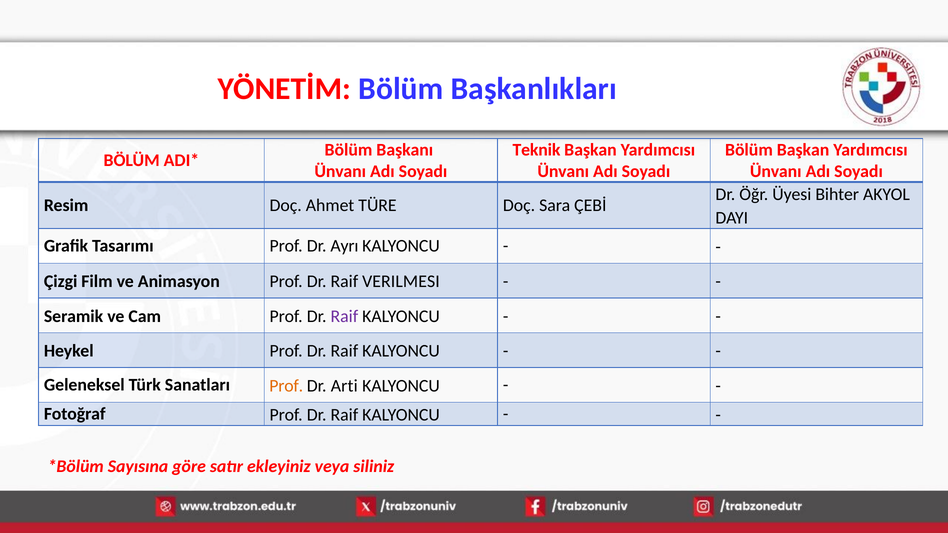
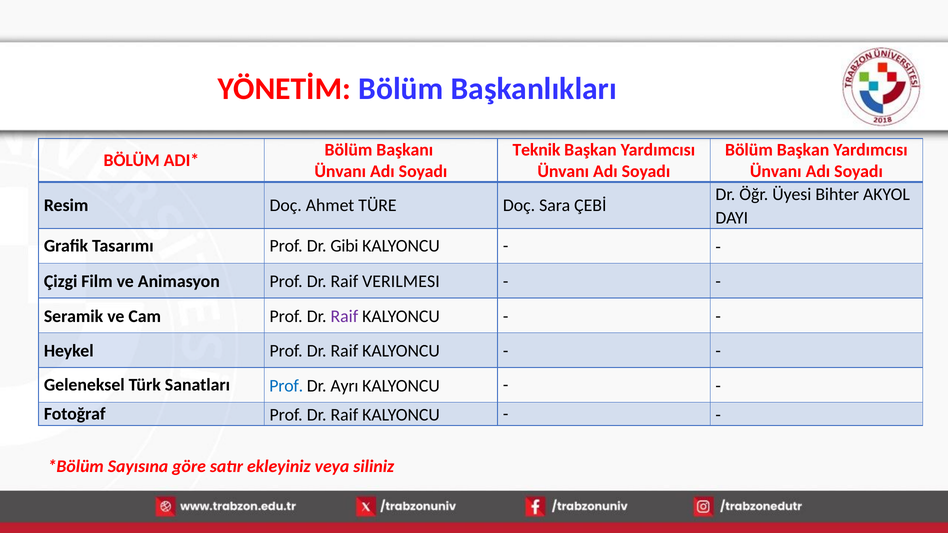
Ayrı: Ayrı -> Gibi (344, 246)
Prof colour: orange -> blue (286, 386)
Arti: Arti -> Ayrı (344, 386)
